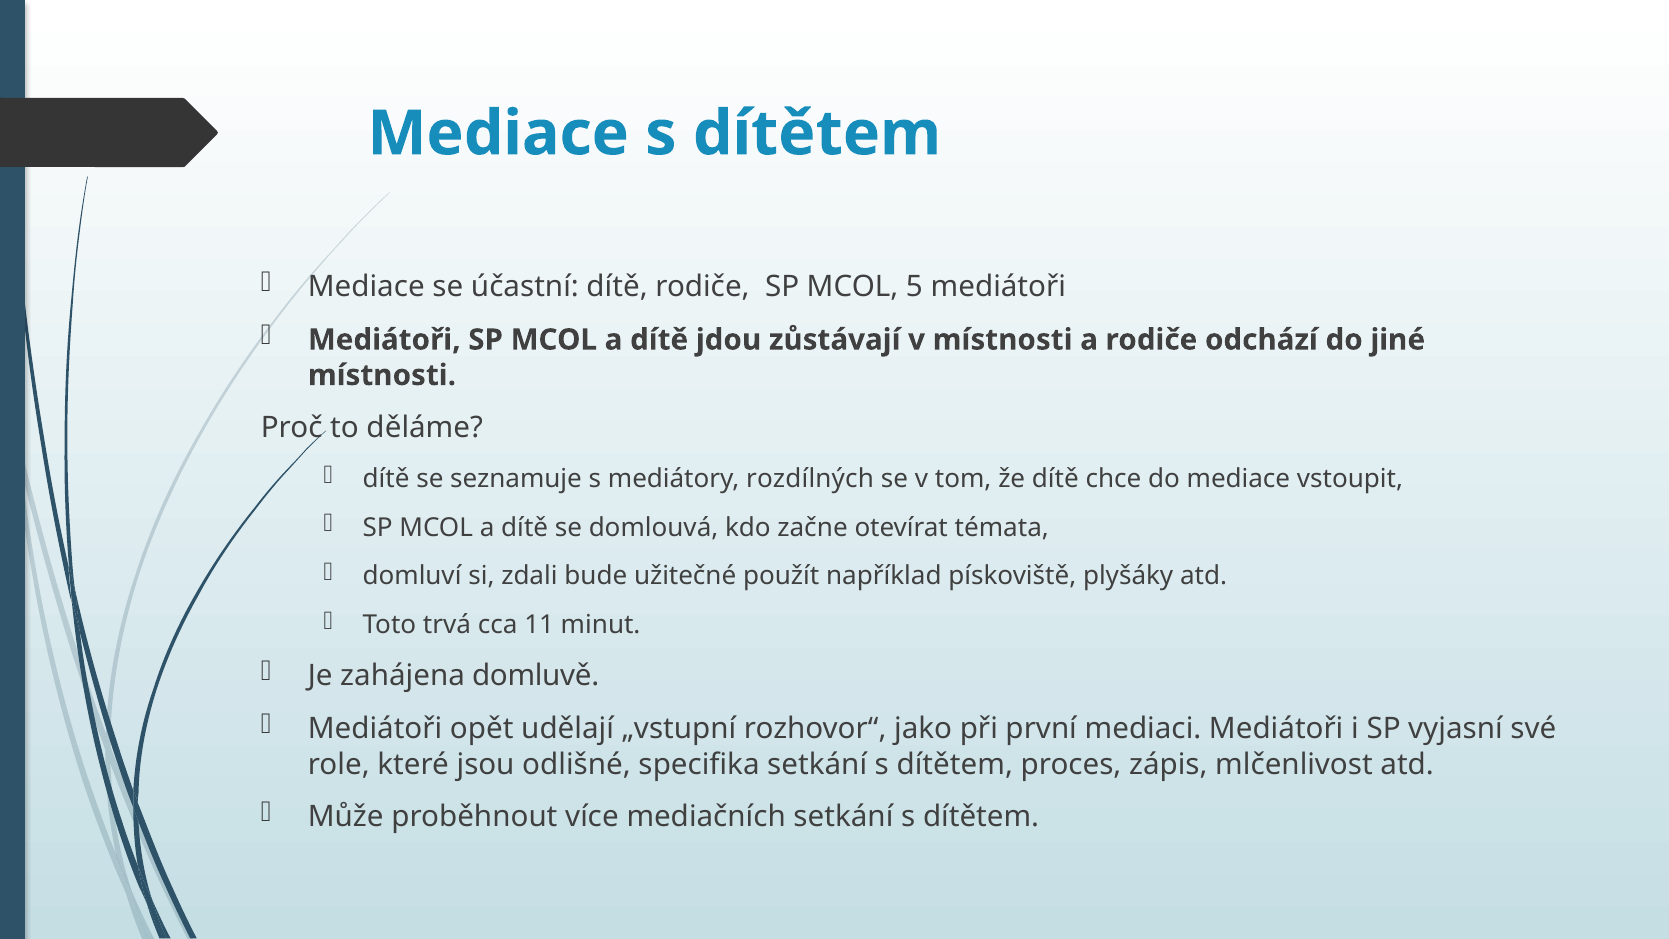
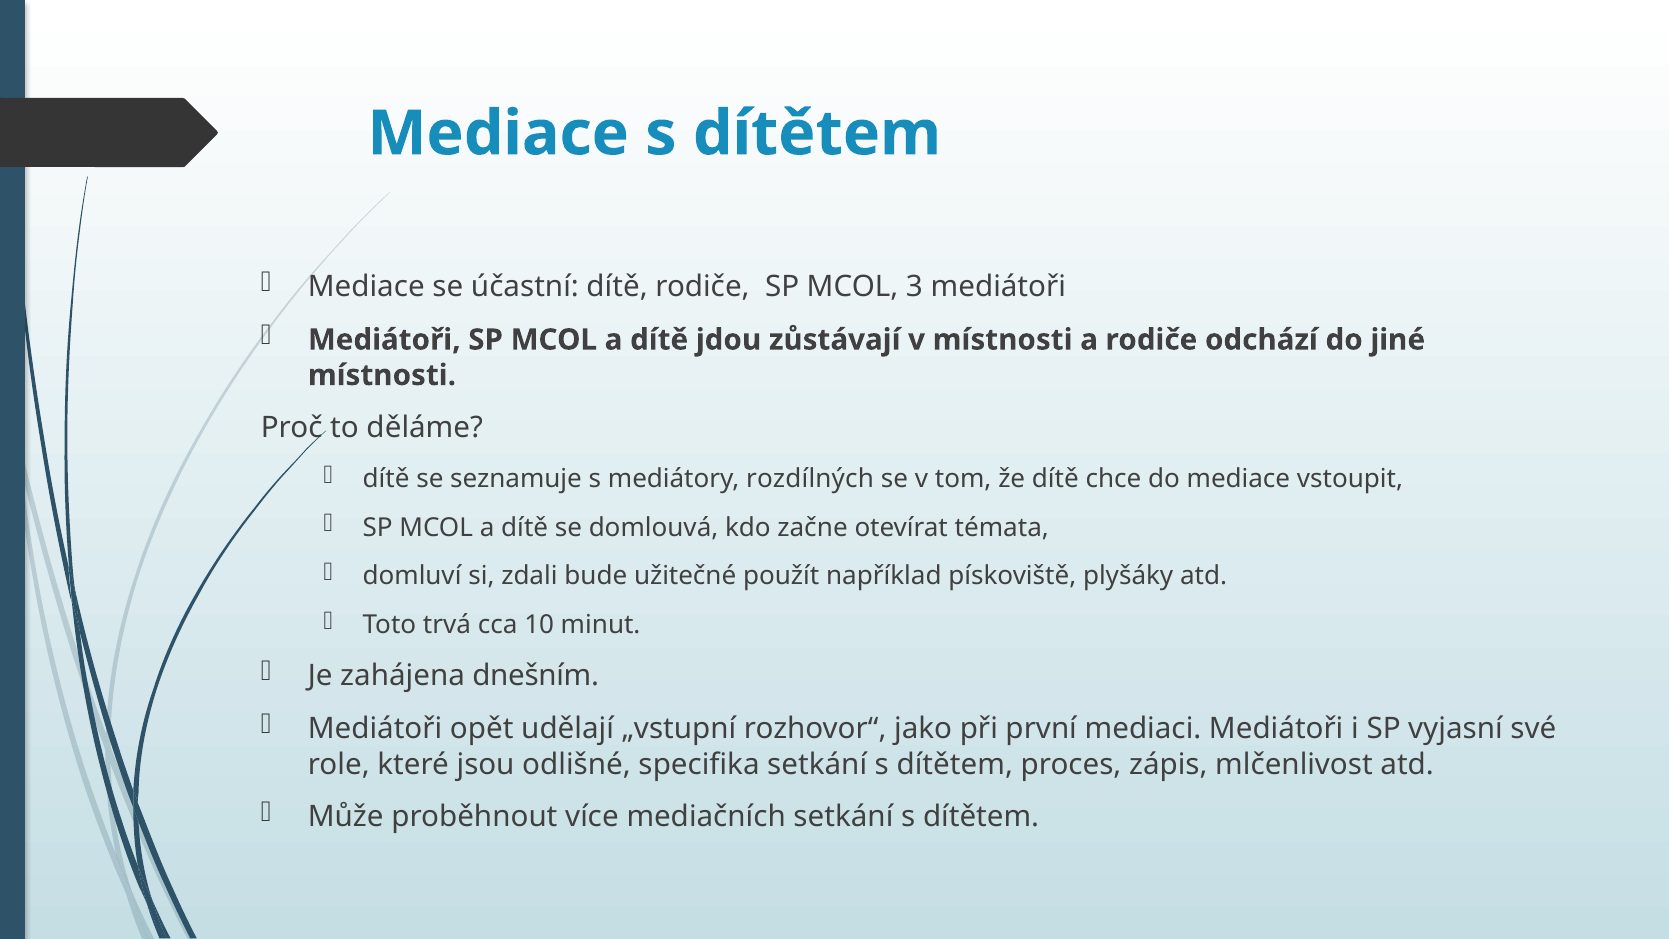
5: 5 -> 3 (914, 287)
11: 11 -> 10 (539, 625)
domluvě: domluvě -> dnešním (536, 676)
